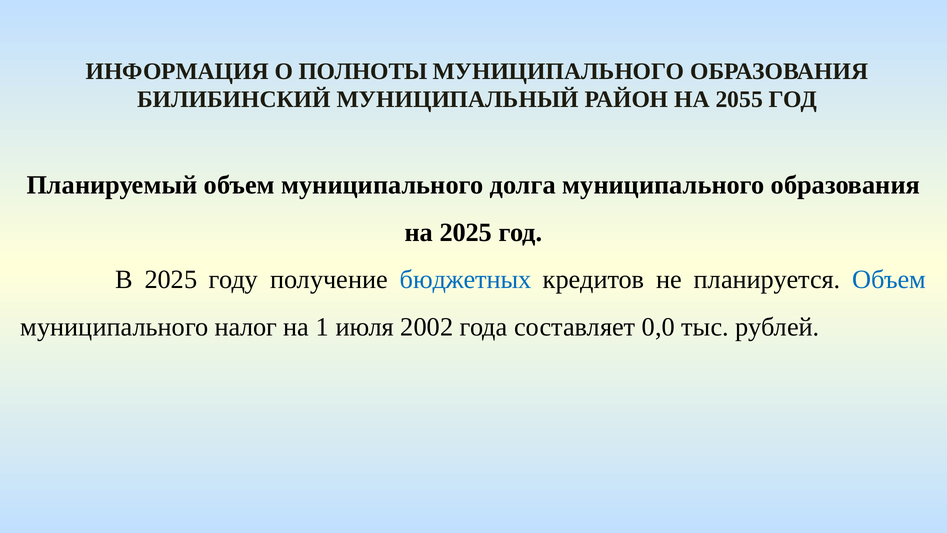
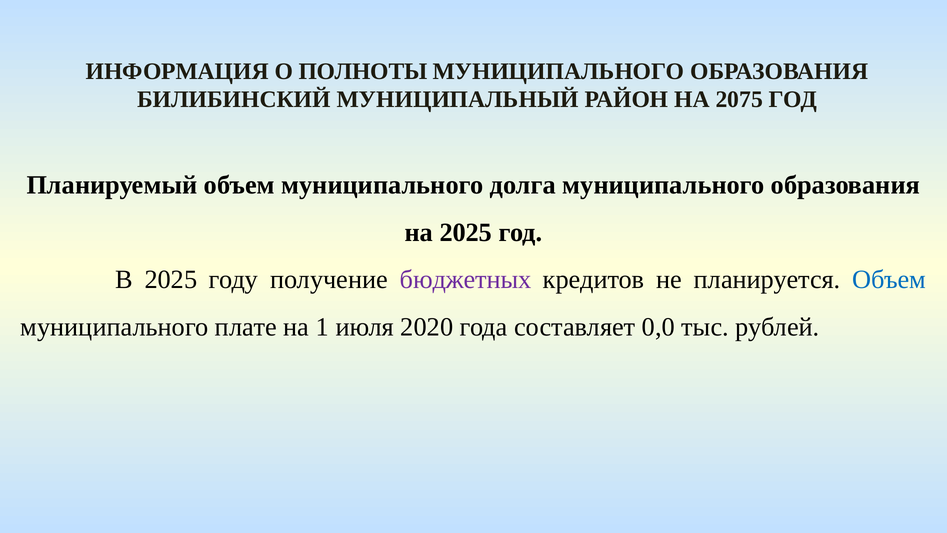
2055: 2055 -> 2075 (739, 100)
бюджетных colour: blue -> purple (466, 280)
налог: налог -> плате (246, 327)
2002: 2002 -> 2020 (427, 327)
